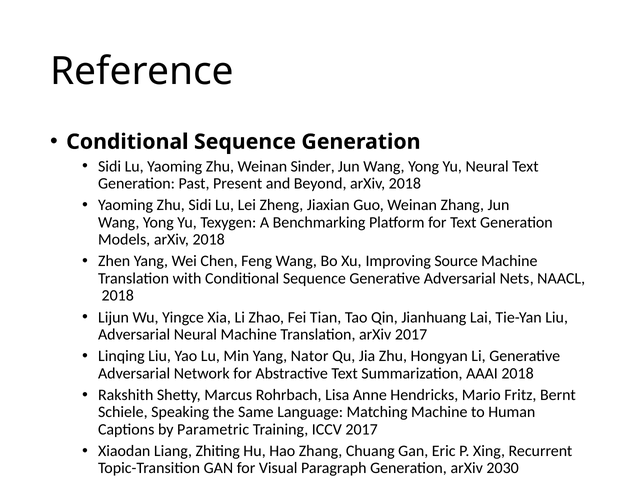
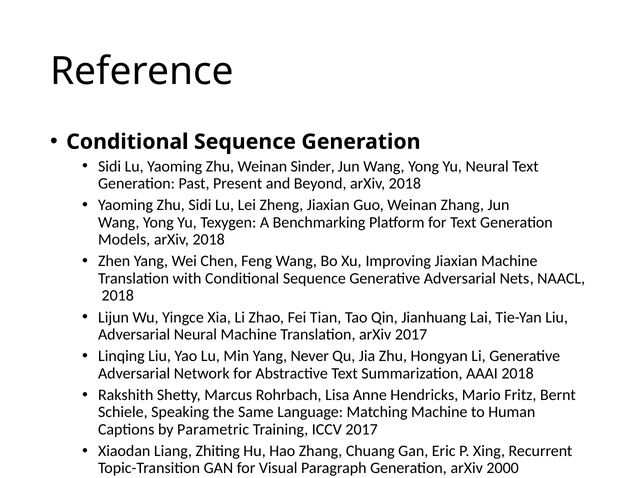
Improving Source: Source -> Jiaxian (456, 261)
Nator: Nator -> Never (310, 356)
2030: 2030 -> 2000 (503, 469)
